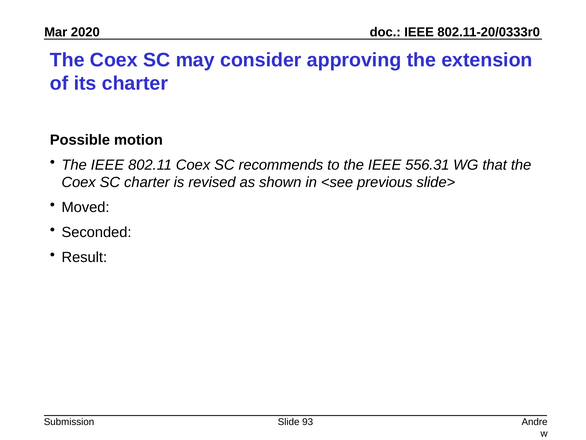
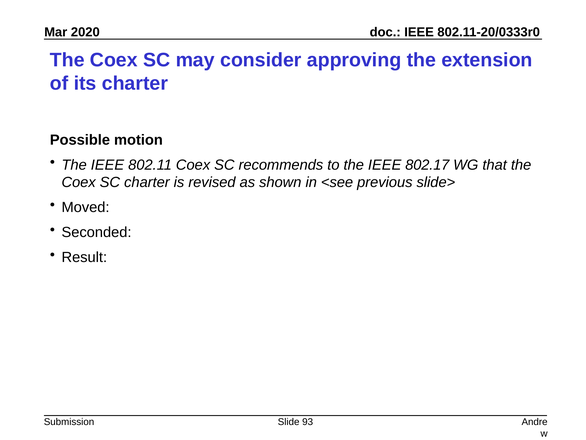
556.31: 556.31 -> 802.17 (427, 165)
